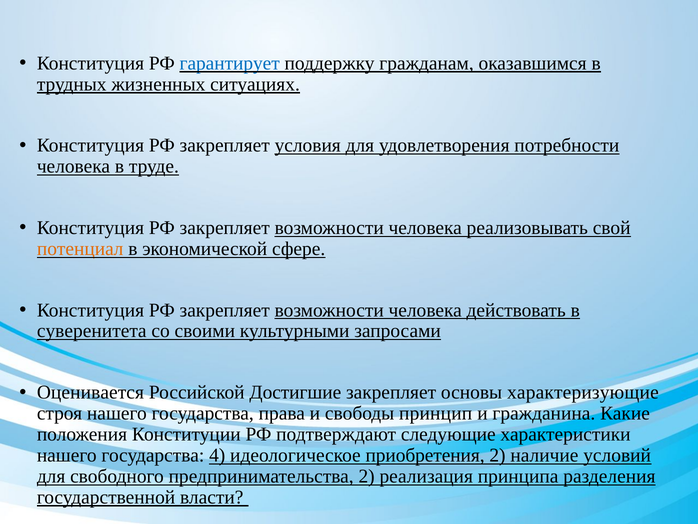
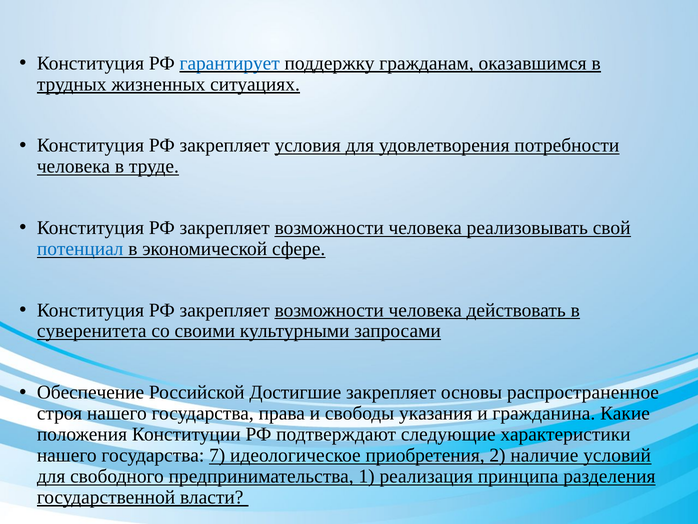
потенциал colour: orange -> blue (80, 249)
Оценивается: Оценивается -> Обеспечение (90, 392)
характеризующие: характеризующие -> распространенное (583, 392)
принцип: принцип -> указания (436, 413)
4: 4 -> 7 (217, 455)
предпринимательства 2: 2 -> 1 (367, 476)
